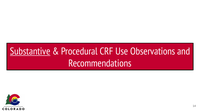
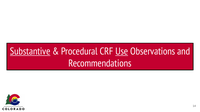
Use underline: none -> present (122, 52)
